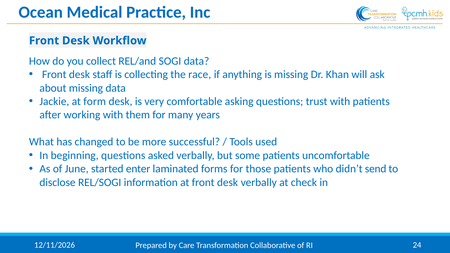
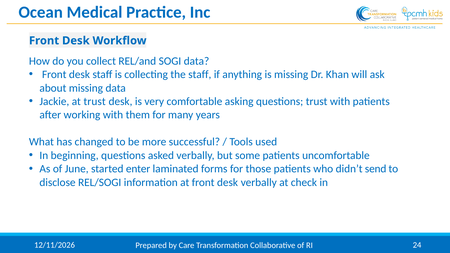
the race: race -> staff (200, 75)
at form: form -> trust (95, 102)
